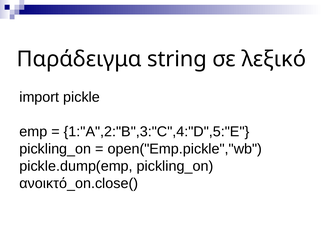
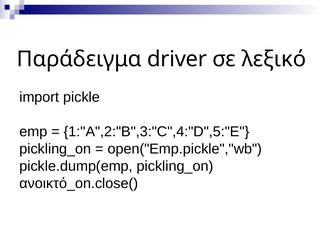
string: string -> driver (177, 59)
